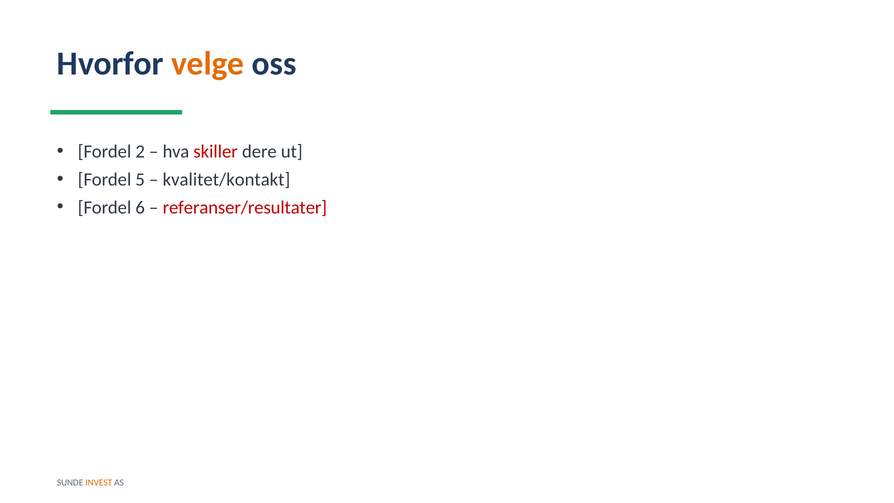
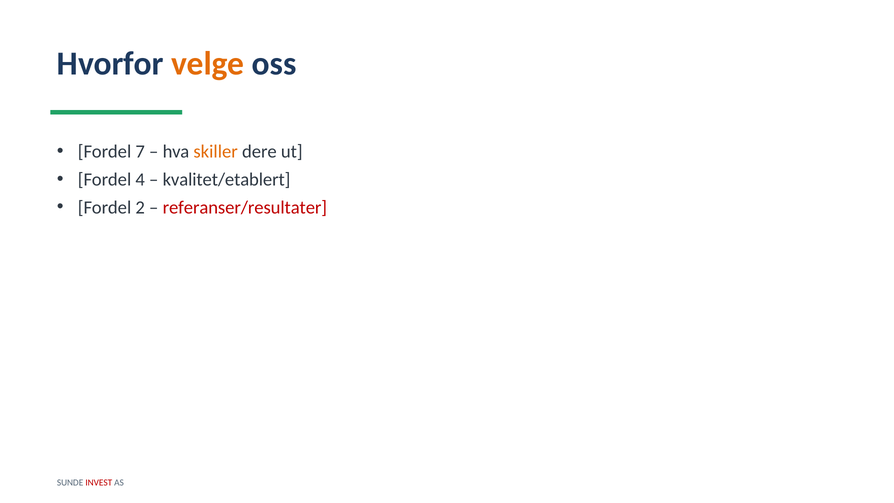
2: 2 -> 7 (140, 151)
skiller colour: red -> orange (216, 151)
5: 5 -> 4 (140, 179)
kvalitet/kontakt: kvalitet/kontakt -> kvalitet/etablert (226, 179)
6: 6 -> 2 (140, 207)
INVEST colour: orange -> red (99, 483)
